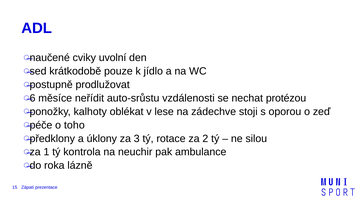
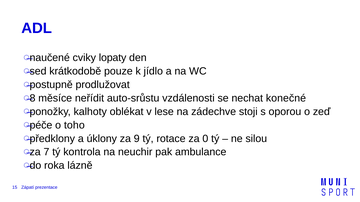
uvolní: uvolní -> lopaty (113, 58)
6: 6 -> 8 (33, 98)
protézou: protézou -> konečné (286, 98)
3: 3 -> 9 (137, 139)
2: 2 -> 0 (205, 139)
1: 1 -> 7 (46, 152)
